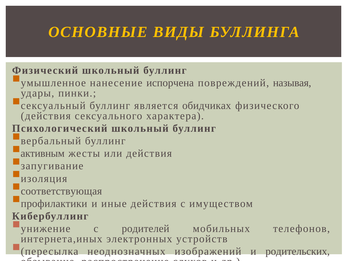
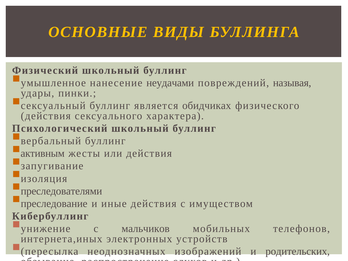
испорчена: испорчена -> неудачами (170, 83)
соответствующая: соответствующая -> преследователями (61, 191)
профилактики: профилактики -> преследование (54, 204)
родителей: родителей -> мальчиков (146, 229)
